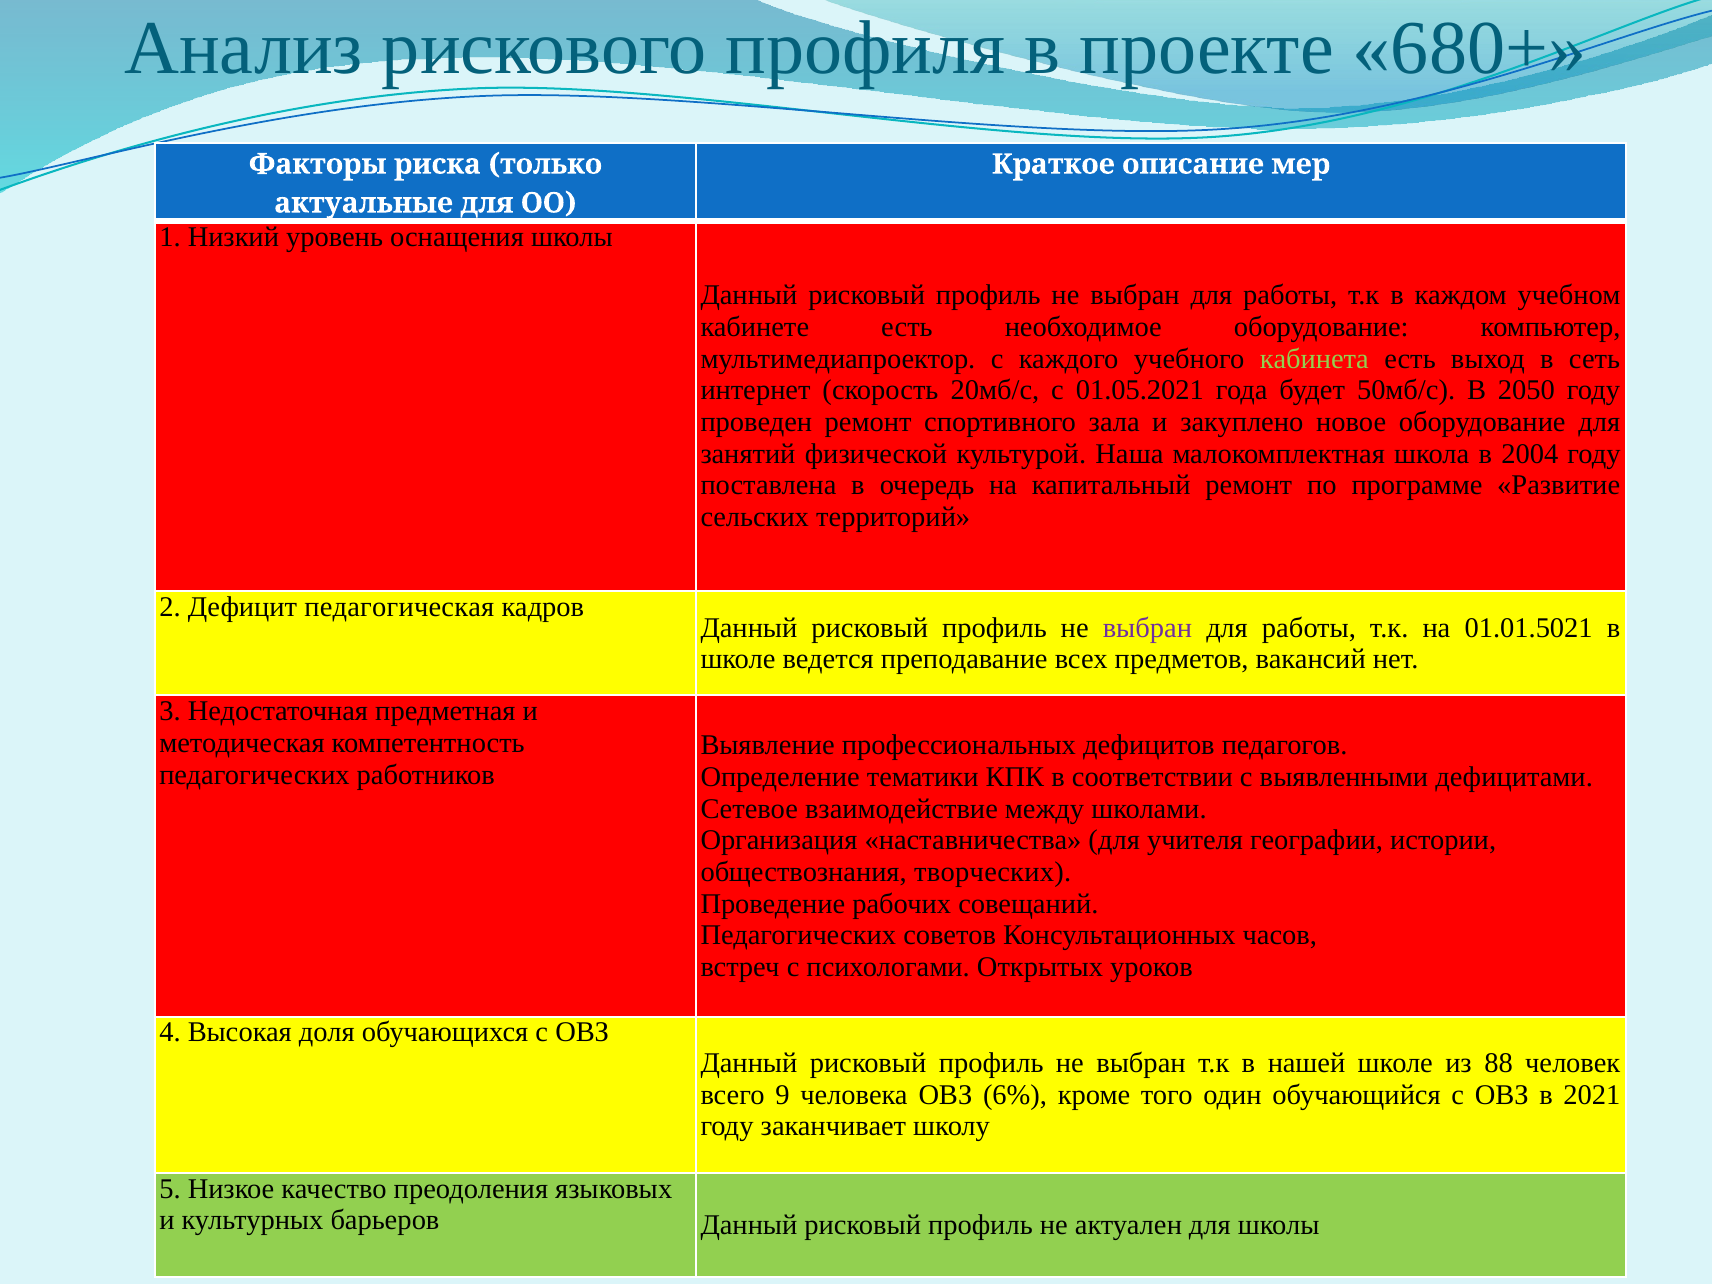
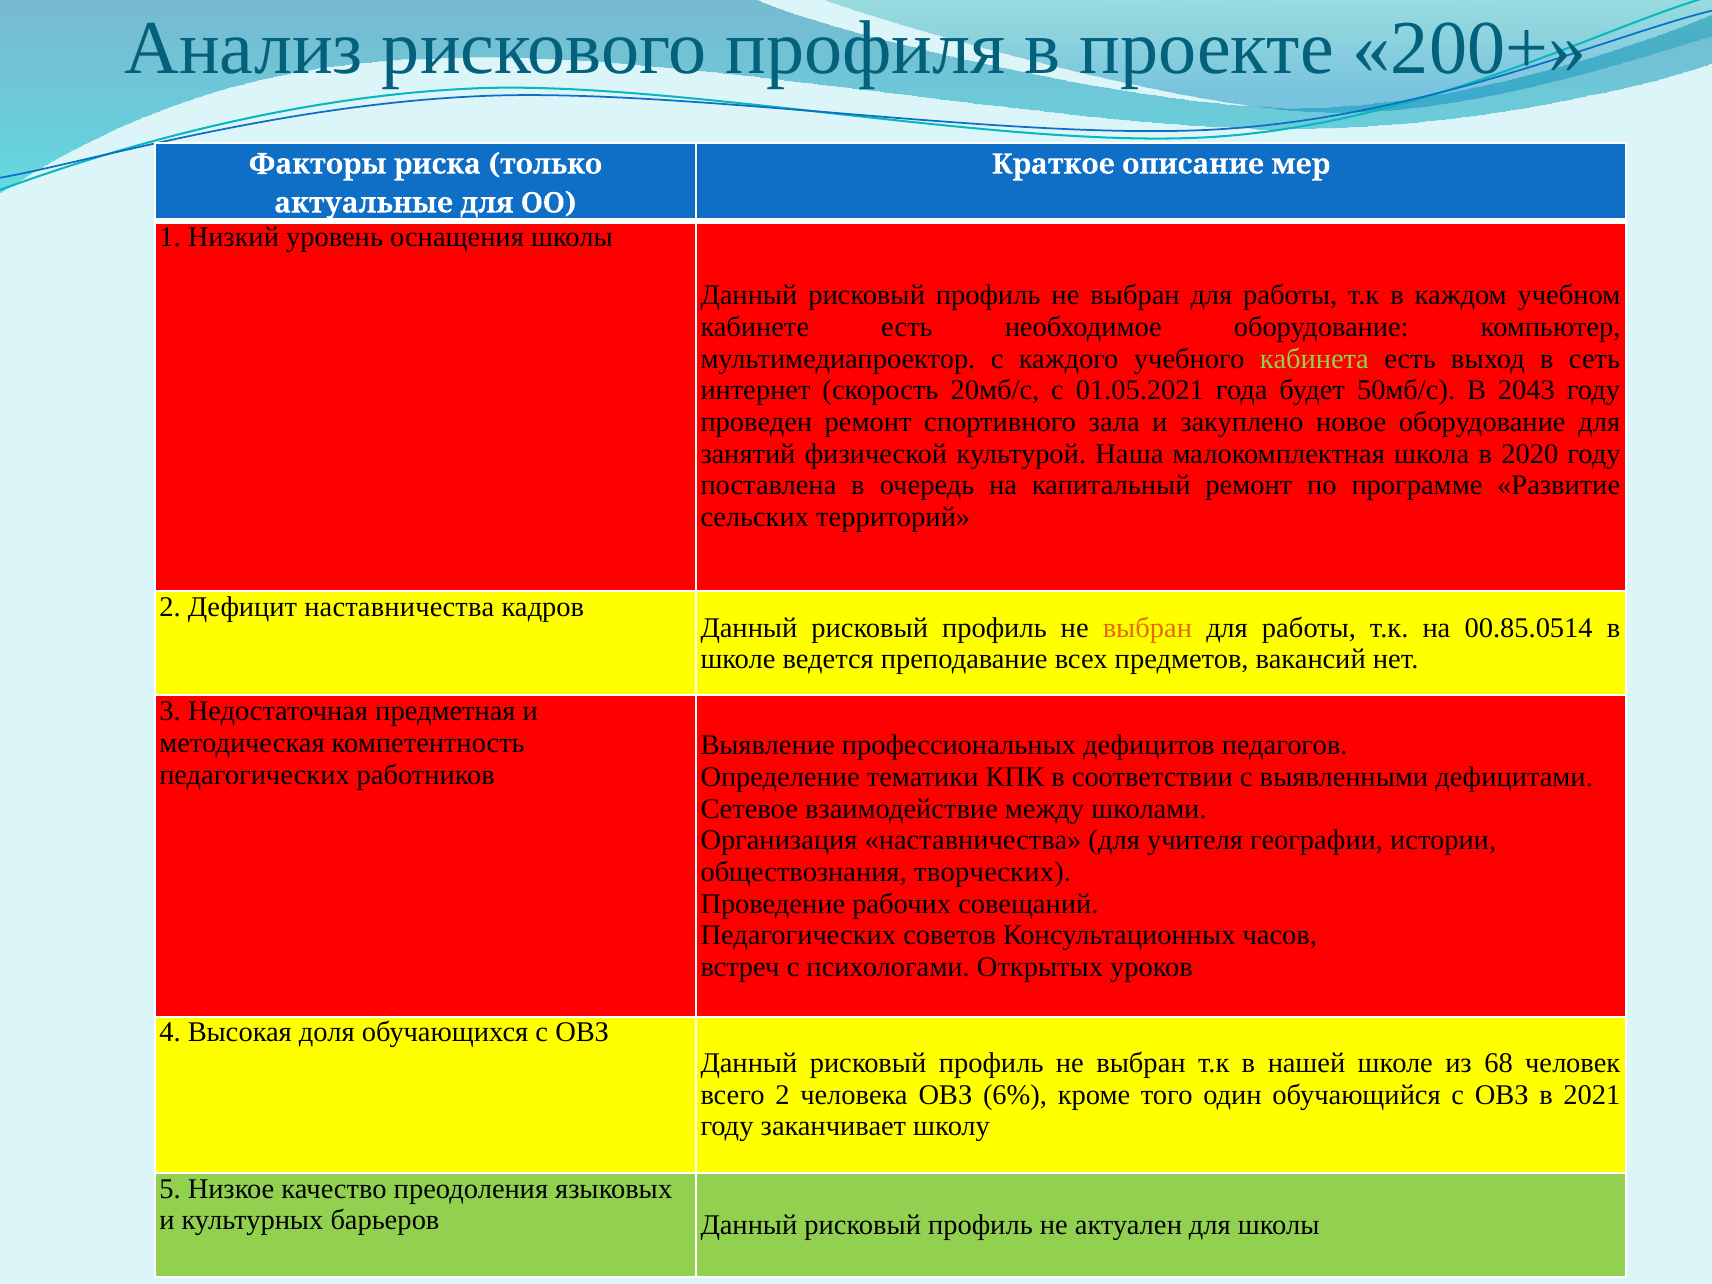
680+: 680+ -> 200+ (1470, 49)
2050: 2050 -> 2043 (1526, 390)
2004: 2004 -> 2020 (1530, 454)
Дефицит педагогическая: педагогическая -> наставничества (399, 607)
выбран colour: purple -> orange (1147, 628)
01.01.5021: 01.01.5021 -> 00.85.0514 (1529, 628)
88: 88 -> 68 (1499, 1063)
всего 9: 9 -> 2 (782, 1095)
